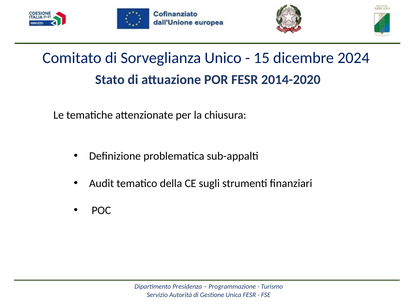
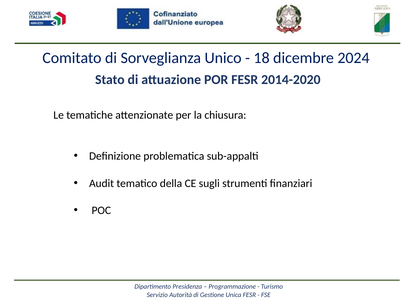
15: 15 -> 18 (262, 58)
